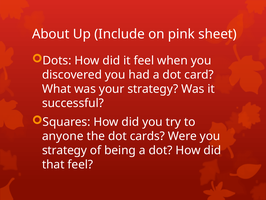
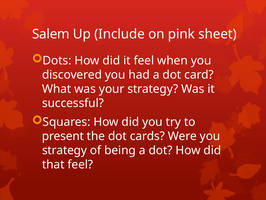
About: About -> Salem (51, 34)
anyone: anyone -> present (63, 136)
